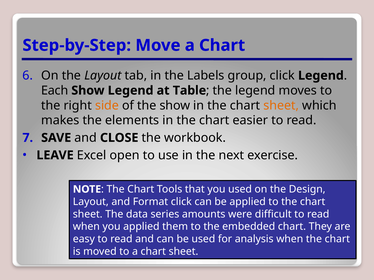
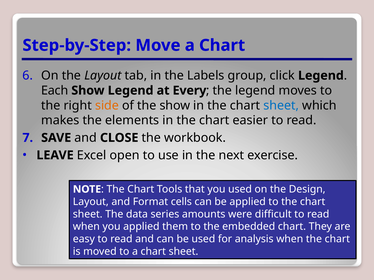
Table: Table -> Every (189, 91)
sheet colour: orange -> blue (281, 106)
Format click: click -> cells (181, 202)
